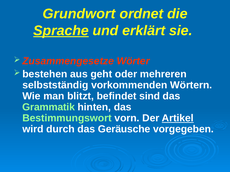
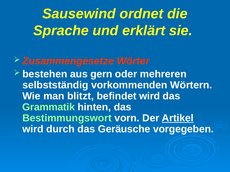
Grundwort: Grundwort -> Sausewind (79, 14)
Sprache underline: present -> none (61, 31)
geht: geht -> gern (101, 74)
befindet sind: sind -> wird (150, 96)
